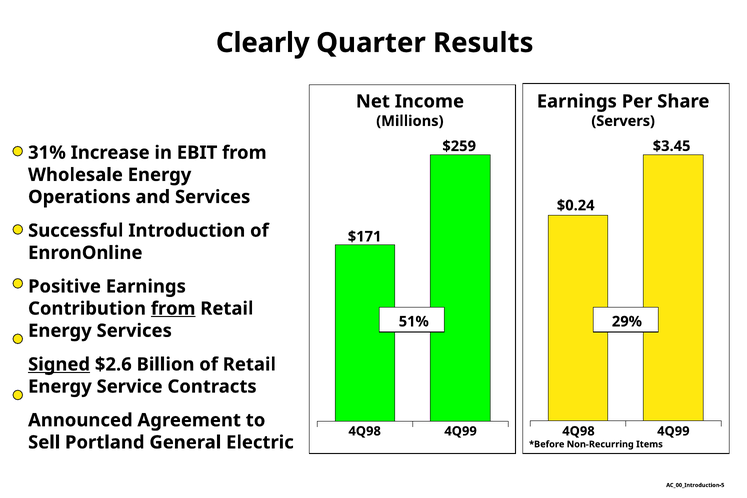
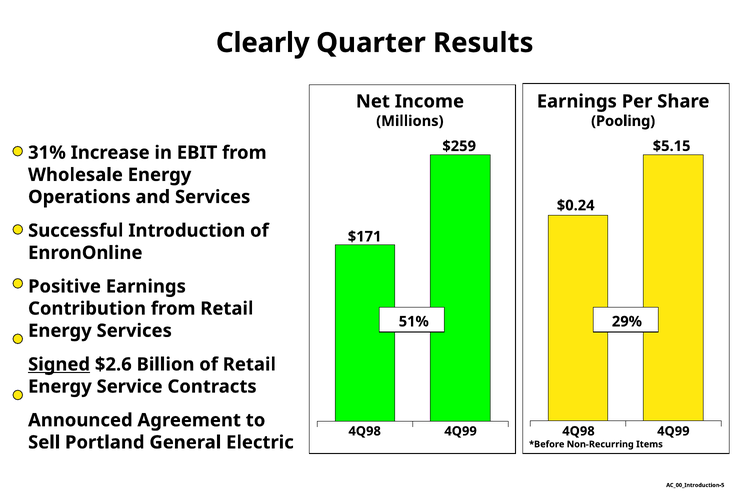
Servers: Servers -> Pooling (623, 121)
$3.45: $3.45 -> $5.15 (672, 146)
from underline: present -> none (173, 309)
